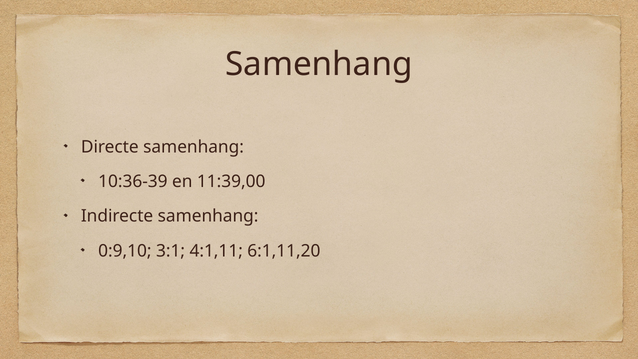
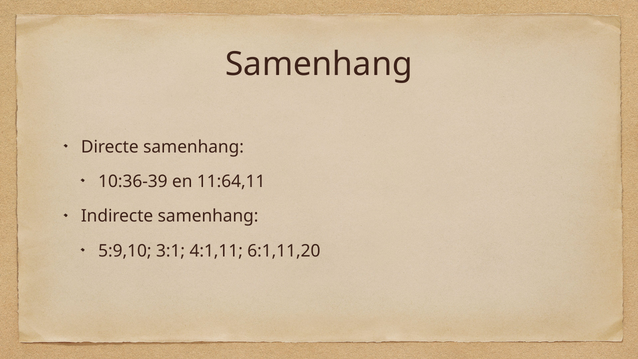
11:39,00: 11:39,00 -> 11:64,11 (231, 181)
0:9,10: 0:9,10 -> 5:9,10 (125, 251)
